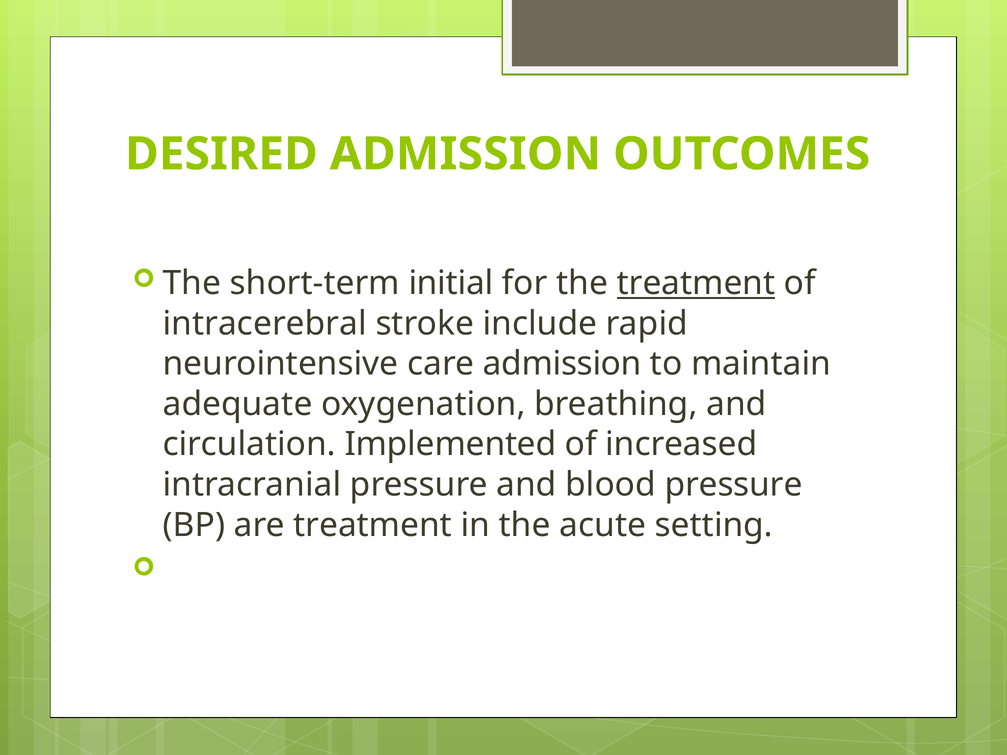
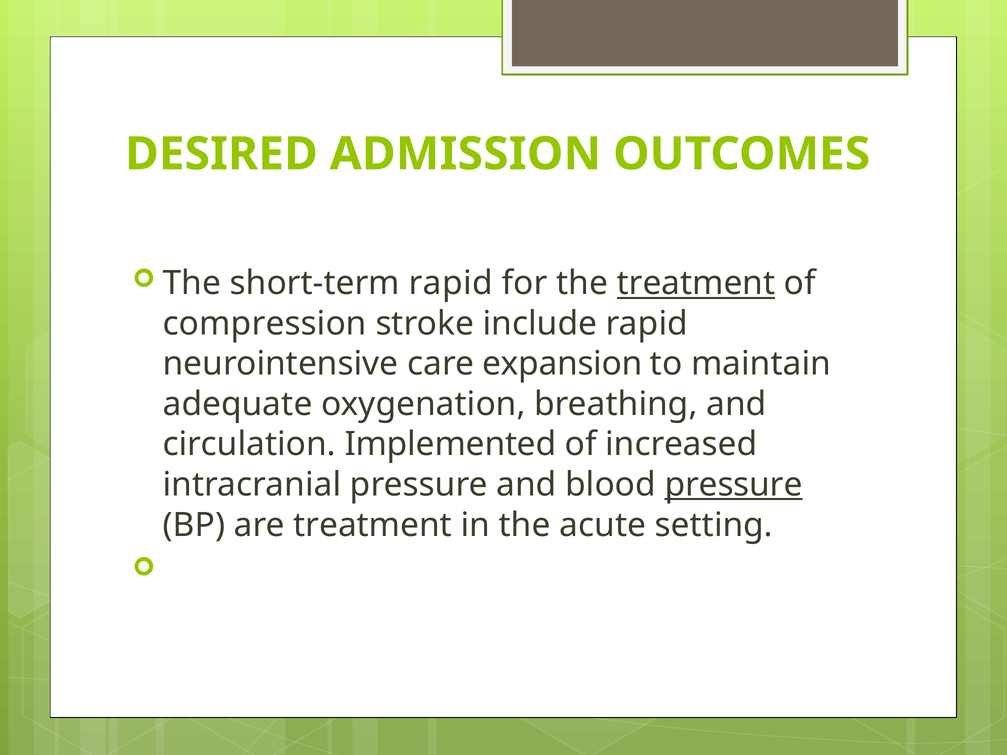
short-term initial: initial -> rapid (451, 283)
intracerebral: intracerebral -> compression (265, 324)
care admission: admission -> expansion (562, 364)
pressure underline: none -> present (734, 485)
